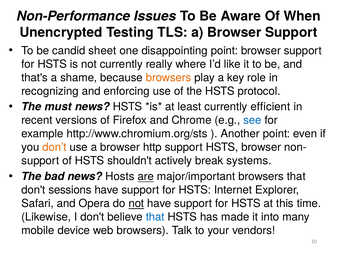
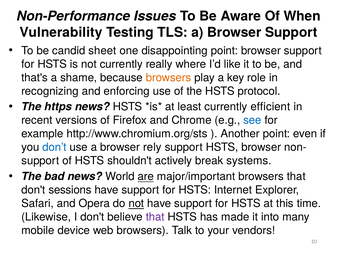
Unencrypted: Unencrypted -> Vulnerability (61, 32)
must: must -> https (58, 107)
don’t colour: orange -> blue (54, 147)
http: http -> rely (152, 147)
Hosts: Hosts -> World (120, 176)
that colour: blue -> purple (155, 217)
